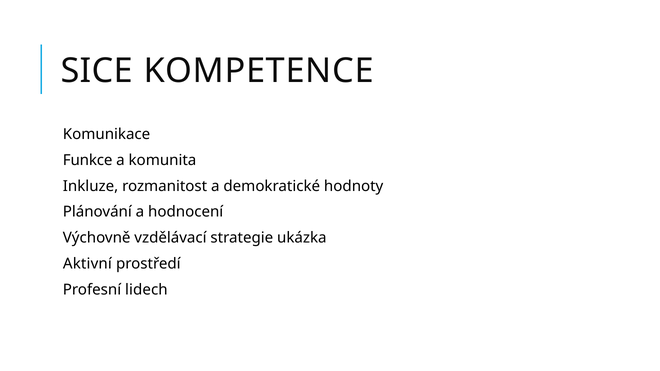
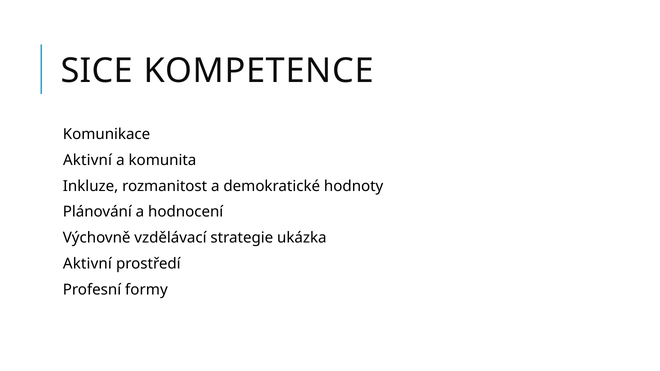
Funkce: Funkce -> Aktivní (88, 160)
lidech: lidech -> formy (146, 290)
